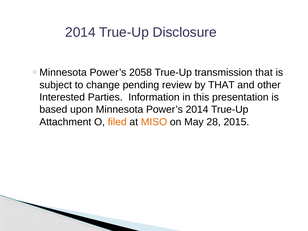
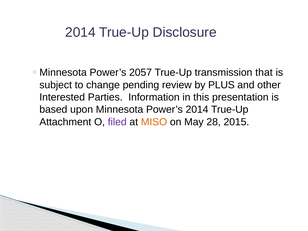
2058: 2058 -> 2057 (141, 73)
by THAT: THAT -> PLUS (221, 85)
filed colour: orange -> purple (117, 122)
